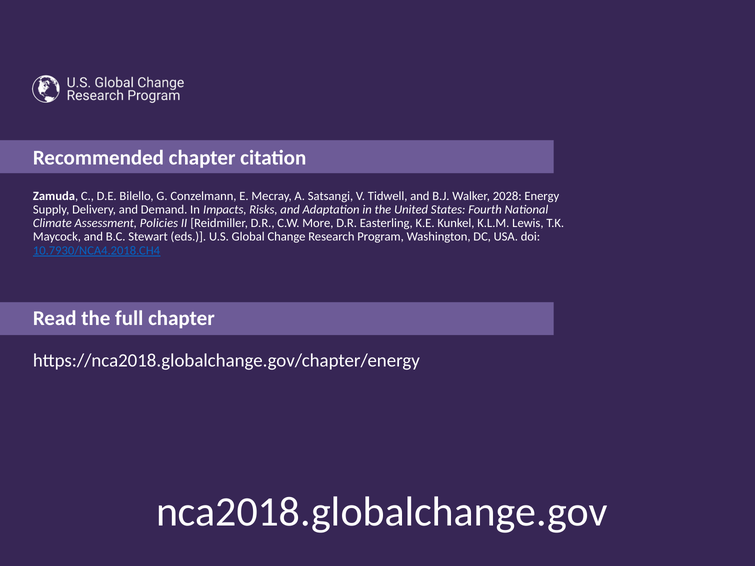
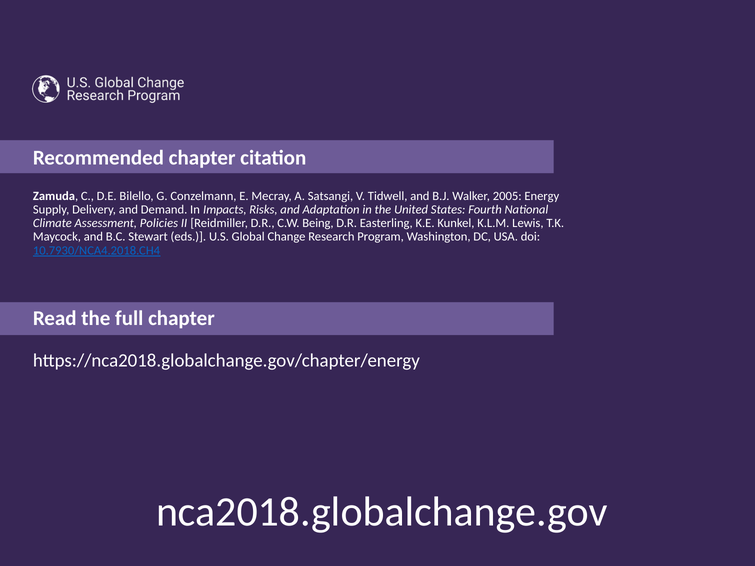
2028: 2028 -> 2005 (507, 196)
More: More -> Being (318, 223)
